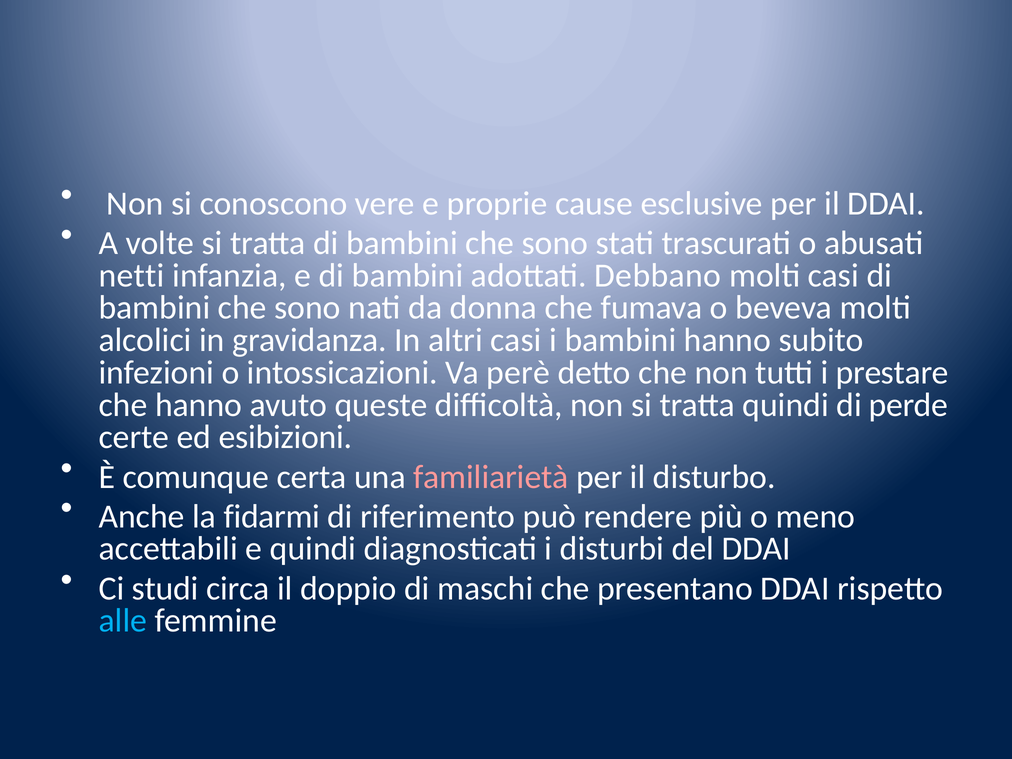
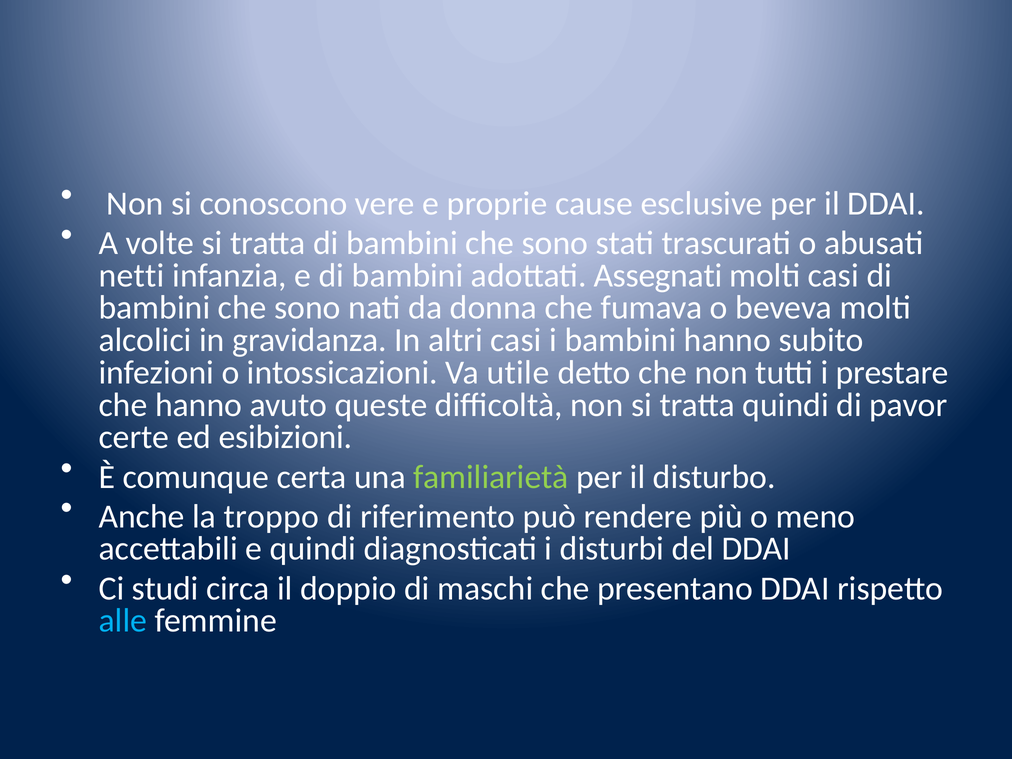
Debbano: Debbano -> Assegnati (658, 275)
perè: perè -> utile (518, 373)
perde: perde -> pavor (908, 405)
familiarietà colour: pink -> light green (491, 477)
fidarmi: fidarmi -> troppo (272, 516)
